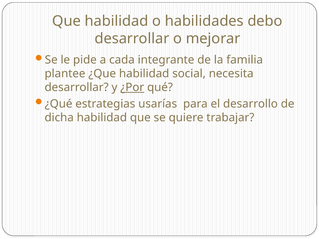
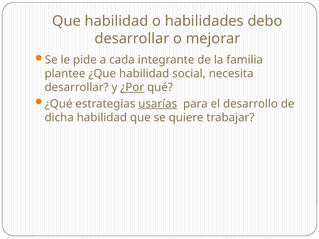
usarías underline: none -> present (158, 104)
